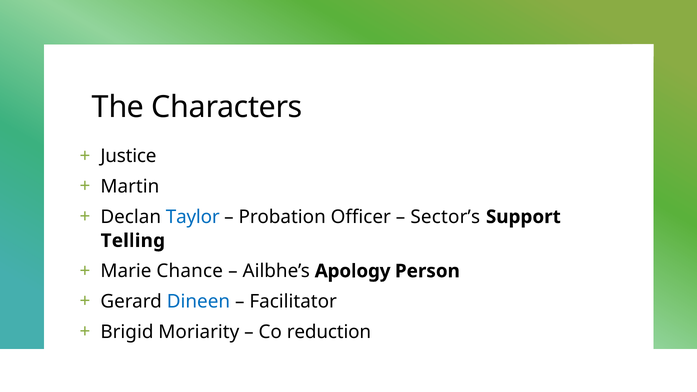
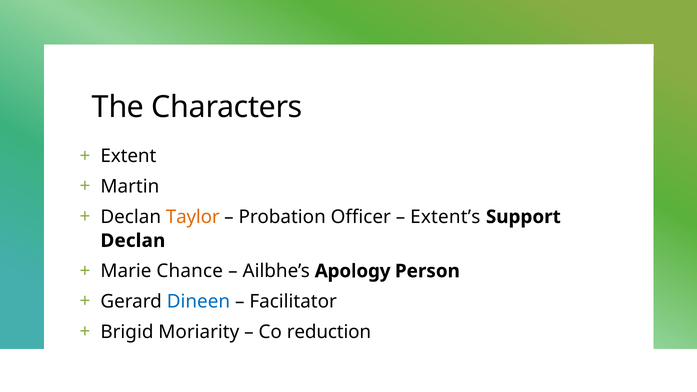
Justice: Justice -> Extent (128, 156)
Taylor colour: blue -> orange (193, 217)
Sector’s: Sector’s -> Extent’s (445, 217)
Telling: Telling -> Declan (133, 241)
